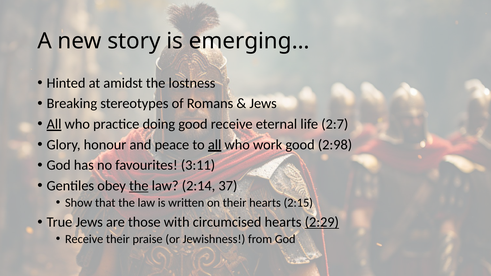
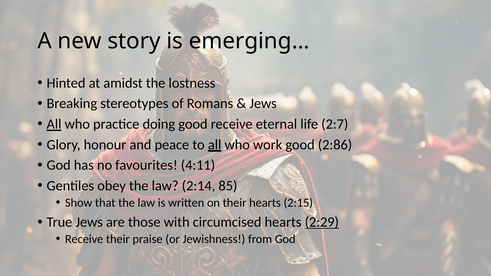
2:98: 2:98 -> 2:86 (335, 145)
3:11: 3:11 -> 4:11 (198, 165)
the underline: present -> none (139, 186)
37: 37 -> 85 (228, 186)
